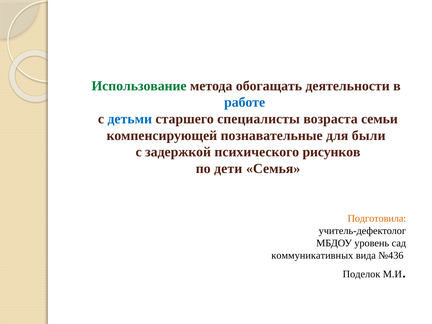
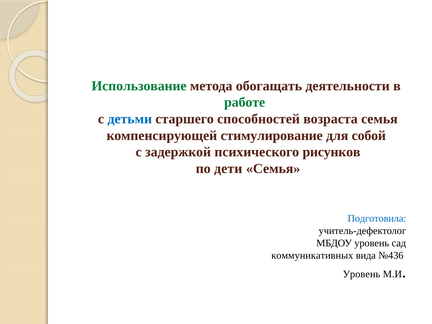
работе colour: blue -> green (245, 102)
специалисты: специалисты -> способностей (259, 119)
возраста семьи: семьи -> семья (379, 119)
познавательные: познавательные -> стимулирование (272, 135)
были: были -> собой (369, 135)
Подготовила colour: orange -> blue (377, 219)
Поделок: Поделок -> Уровень (362, 274)
